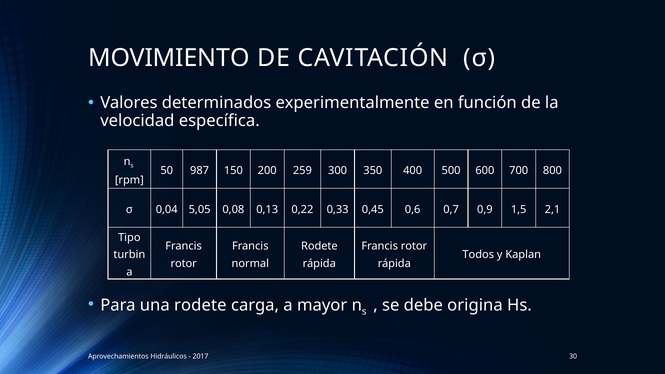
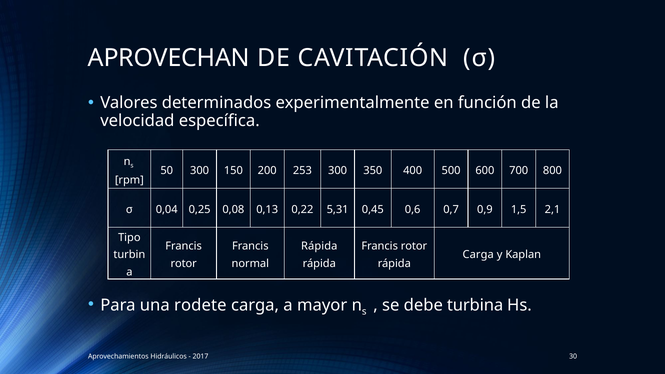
MOVIMIENTO: MOVIMIENTO -> APROVECHAN (169, 58)
50 987: 987 -> 300 (200, 171)
259: 259 -> 253 (302, 171)
5,05: 5,05 -> 0,25 (200, 210)
0,33: 0,33 -> 5,31 (338, 210)
Rodete: Rodete -> Rápida (319, 246)
Todos: Todos -> Carga (478, 255)
origina: origina -> turbina (475, 305)
